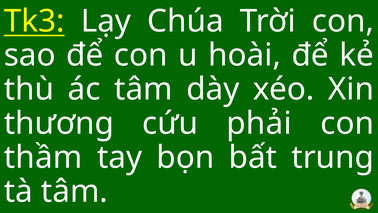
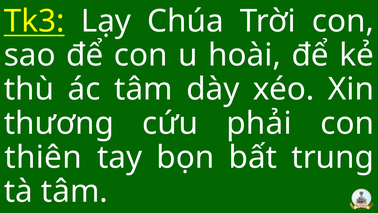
thầm: thầm -> thiên (43, 157)
